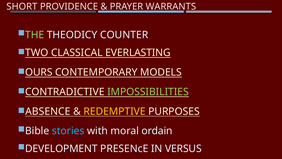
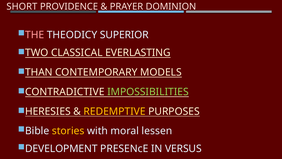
WARRANTS: WARRANTS -> DOMINION (171, 7)
THE colour: light green -> pink (35, 35)
COUNTER: COUNTER -> SUPERIOR (124, 35)
OURS: OURS -> THAN (39, 72)
ABSENCE: ABSENCE -> HERESIES (48, 111)
stories colour: light blue -> yellow (68, 131)
ordain: ordain -> lessen (157, 131)
